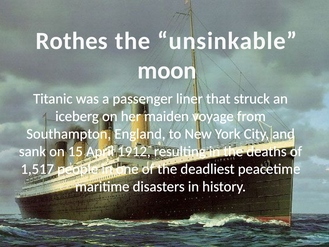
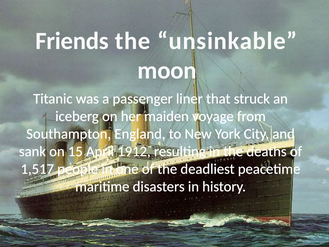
Rothes: Rothes -> Friends (72, 41)
